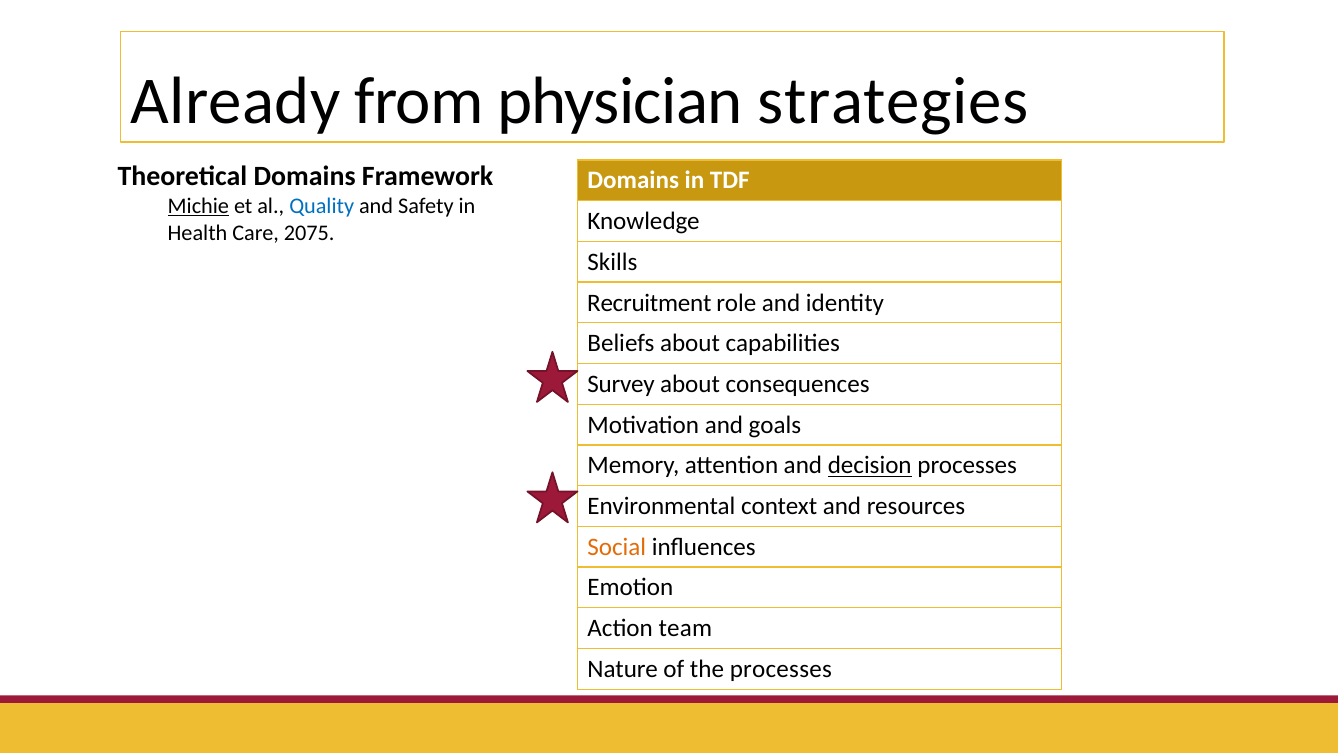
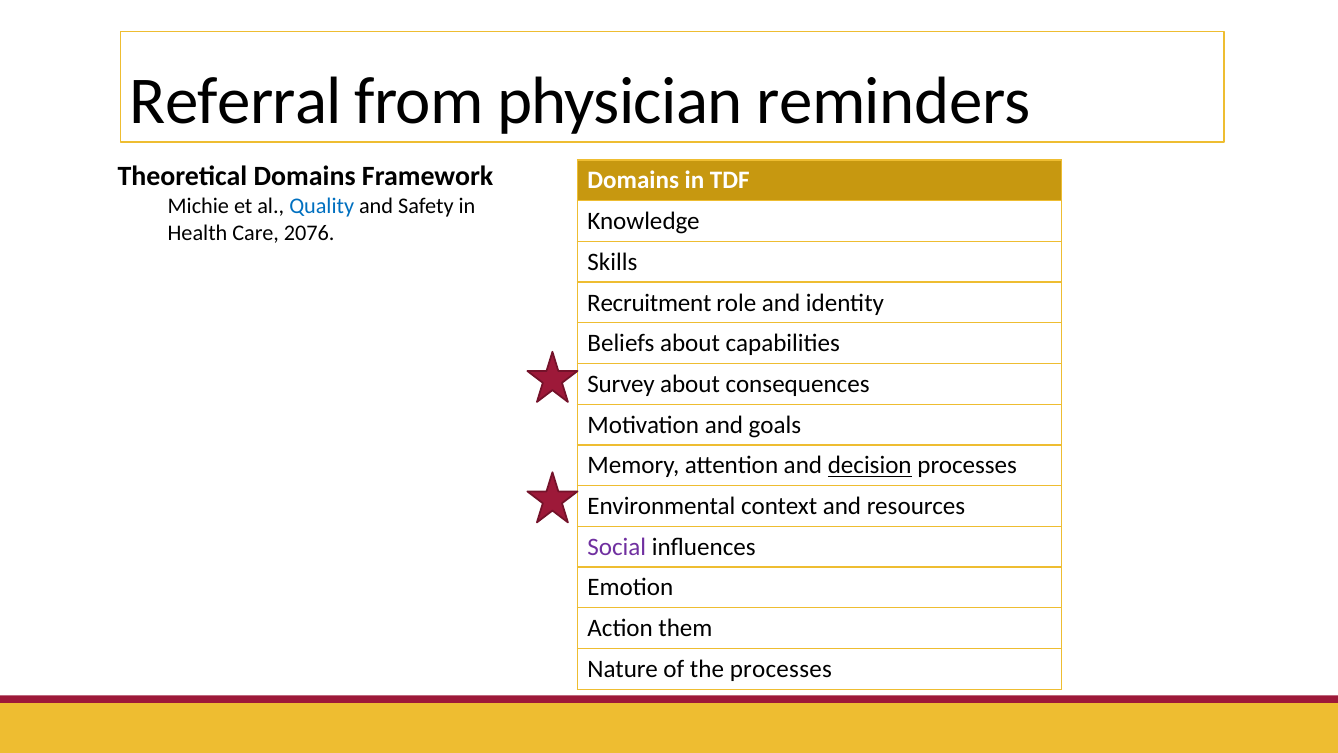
Already: Already -> Referral (236, 101)
strategies: strategies -> reminders (894, 101)
Michie underline: present -> none (198, 206)
2075: 2075 -> 2076 (309, 233)
Social colour: orange -> purple (617, 547)
team: team -> them (685, 628)
